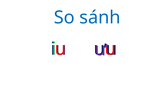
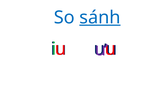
sánh underline: none -> present (100, 17)
